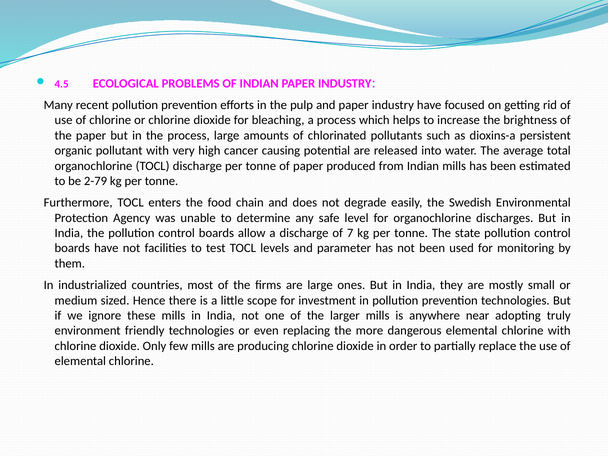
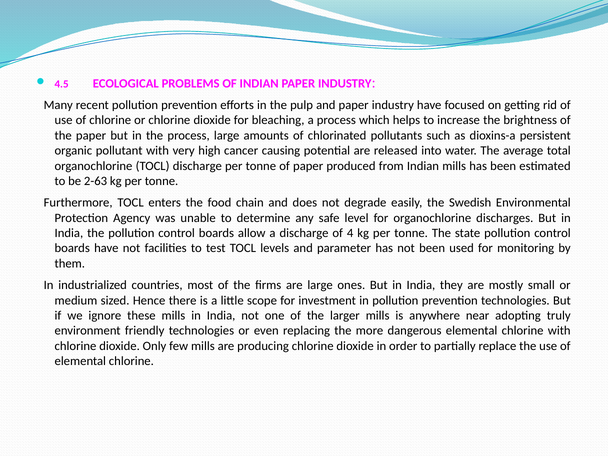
2-79: 2-79 -> 2-63 (96, 181)
7: 7 -> 4 (350, 233)
